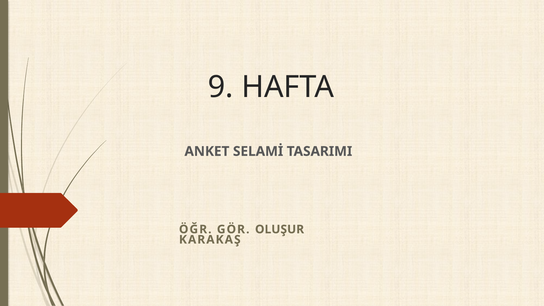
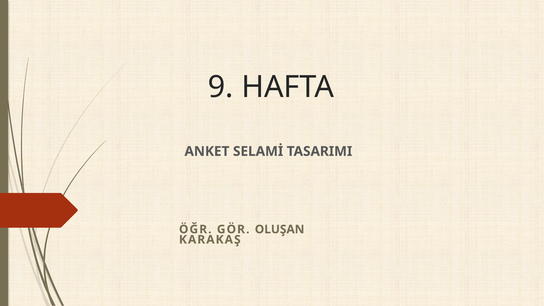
OLUŞUR: OLUŞUR -> OLUŞAN (280, 229)
